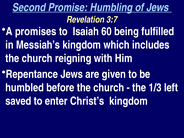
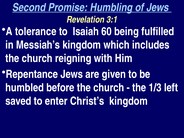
3:7: 3:7 -> 3:1 (112, 20)
promises: promises -> tolerance (36, 31)
